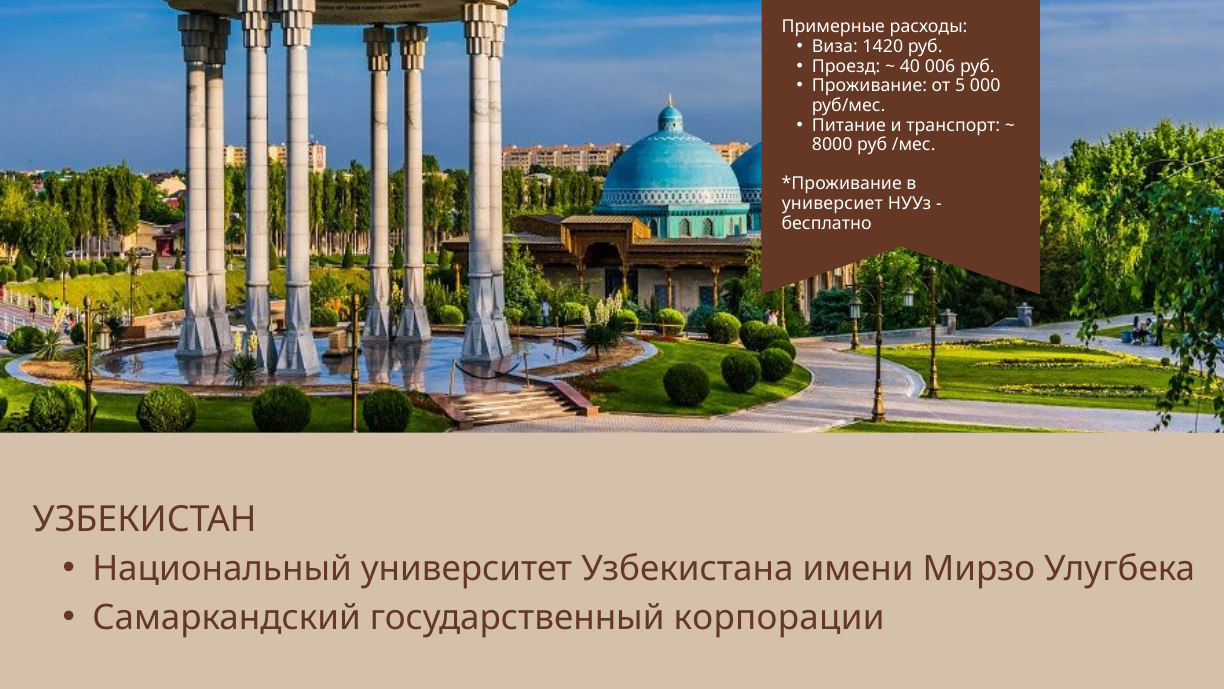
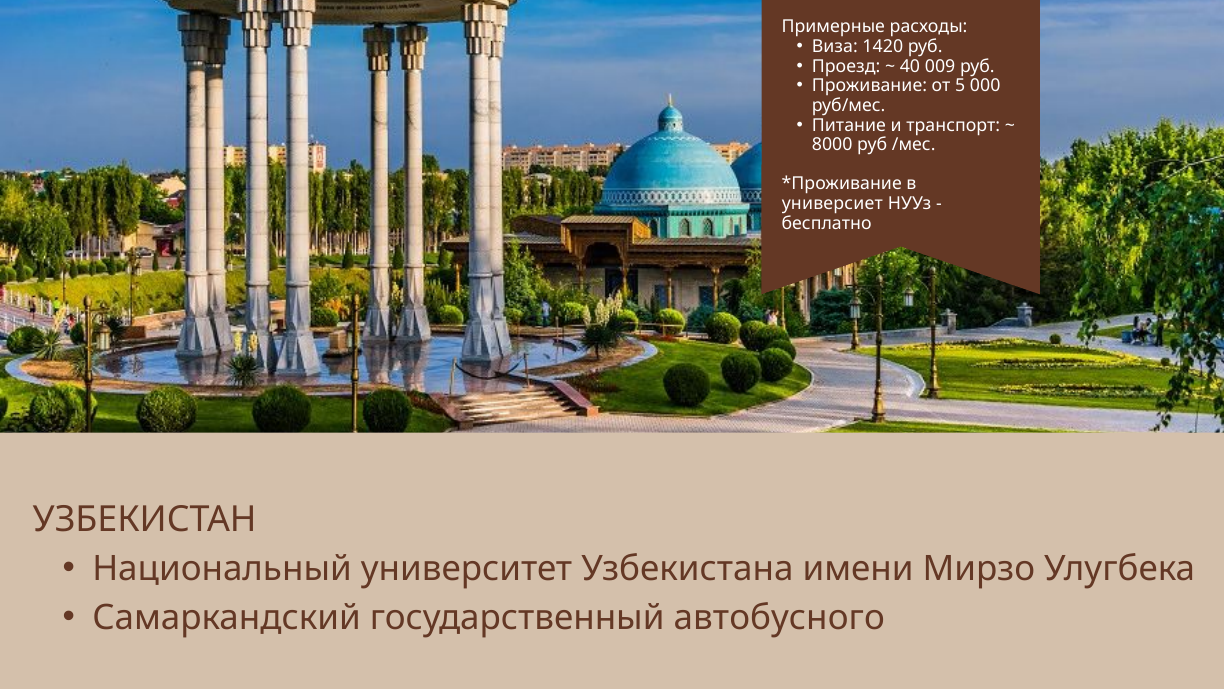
006: 006 -> 009 (940, 66)
корпорации: корпорации -> автобусного (779, 618)
